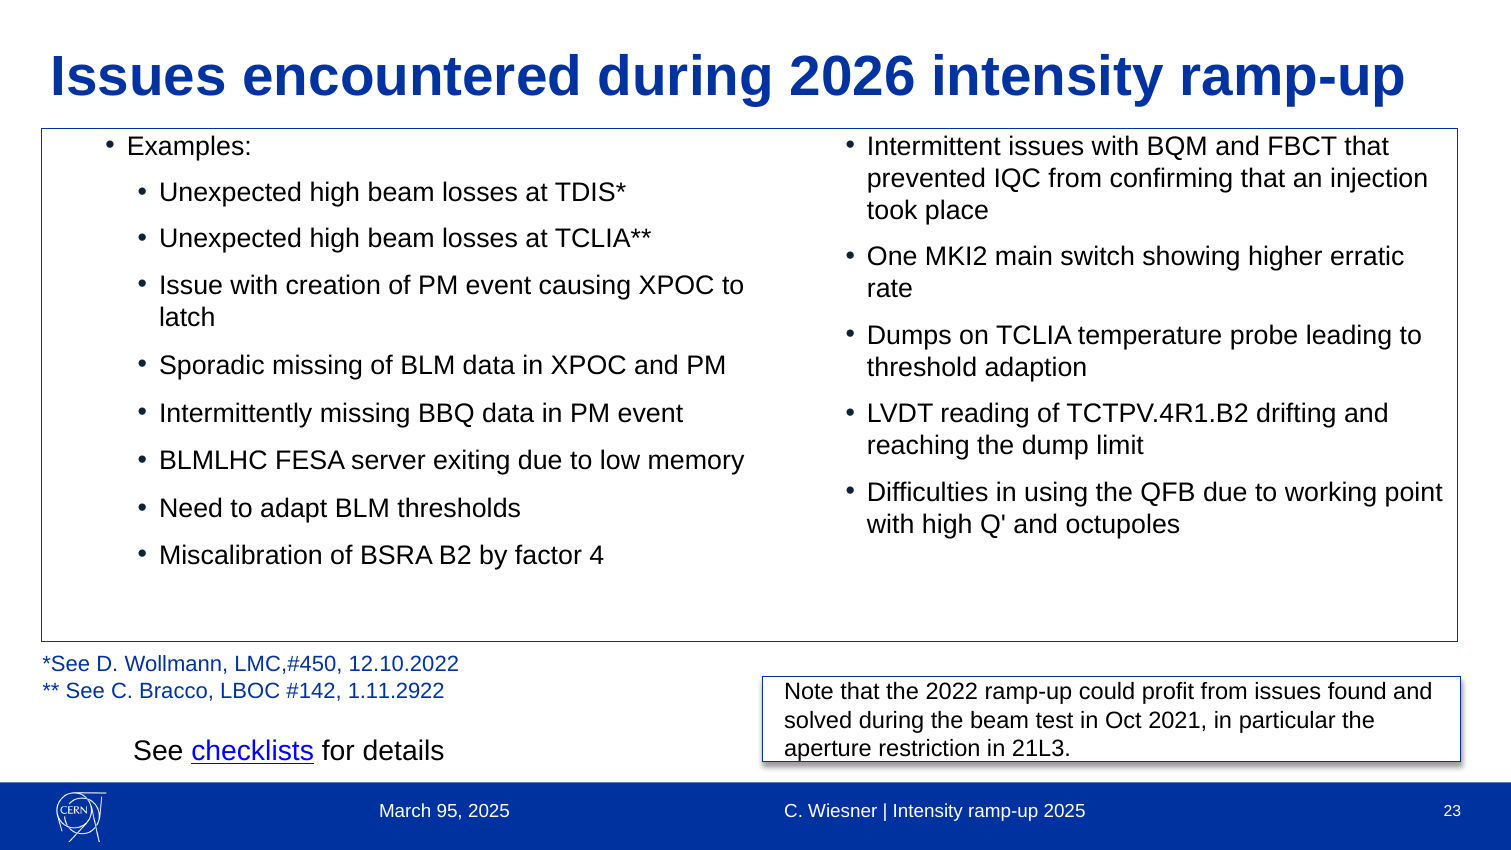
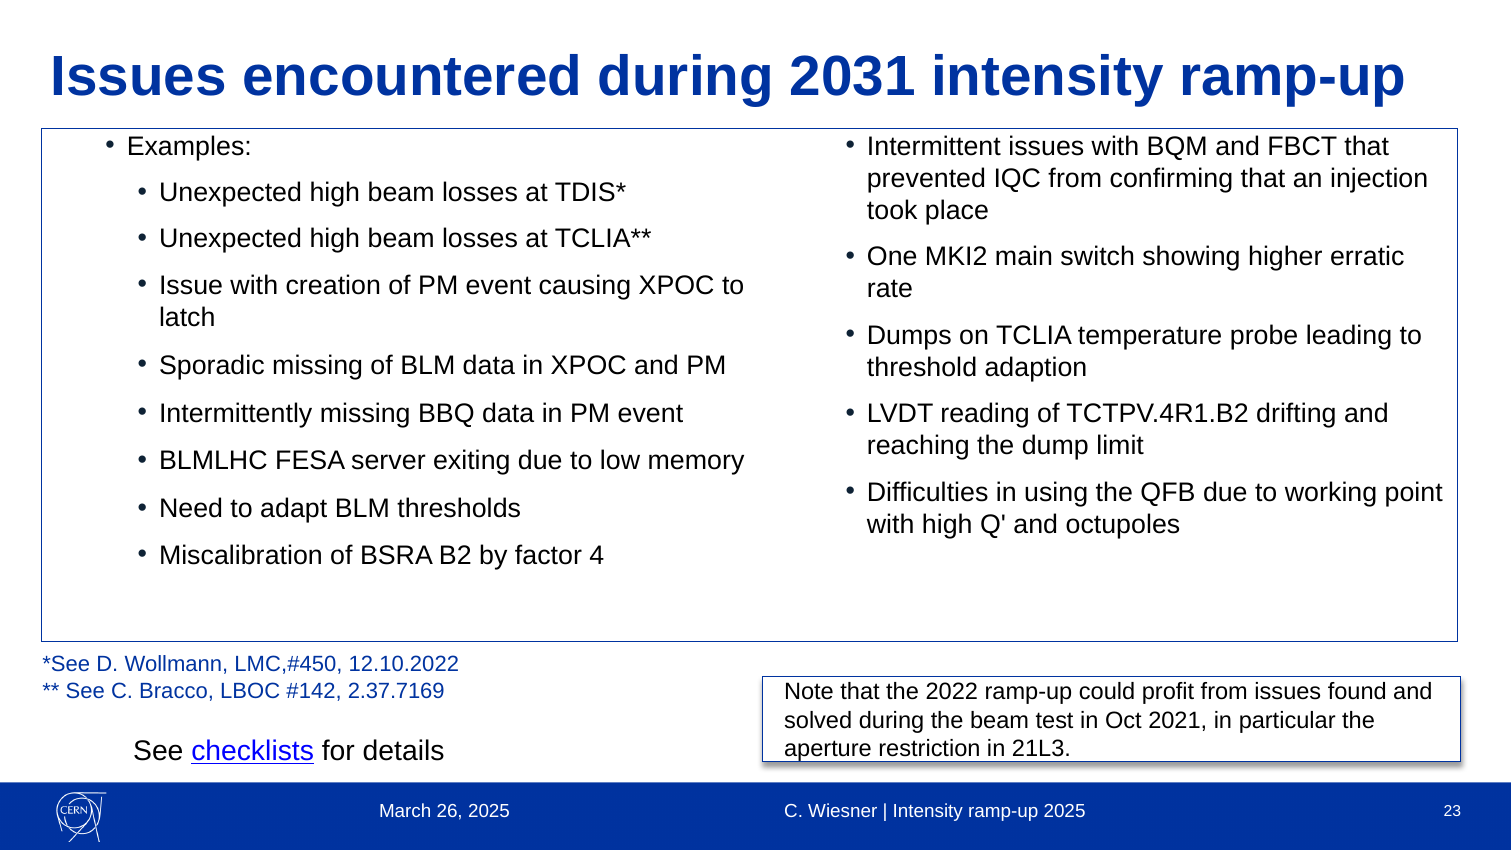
2026: 2026 -> 2031 (853, 77)
1.11.2922: 1.11.2922 -> 2.37.7169 (396, 691)
95: 95 -> 26 (450, 811)
